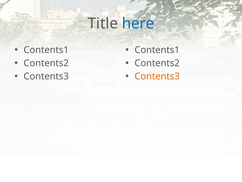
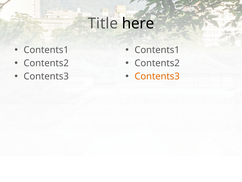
here colour: blue -> black (138, 23)
